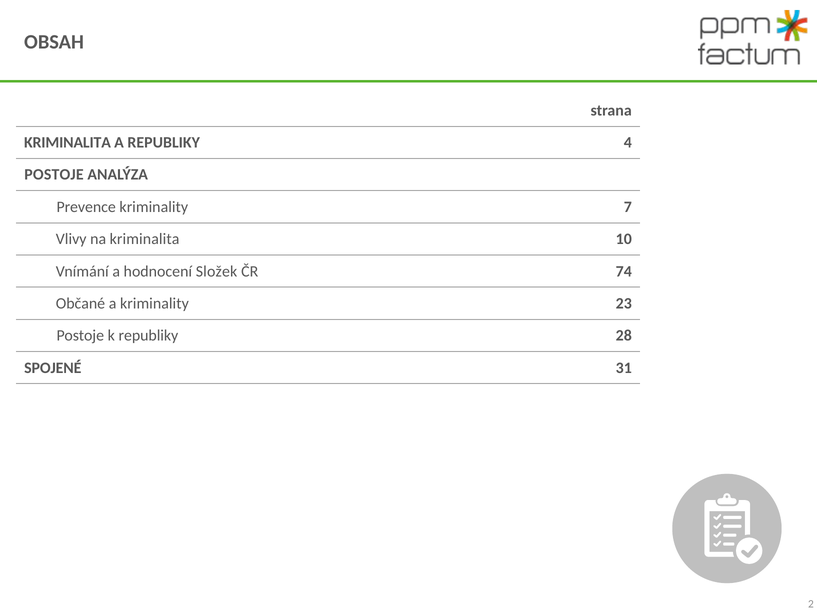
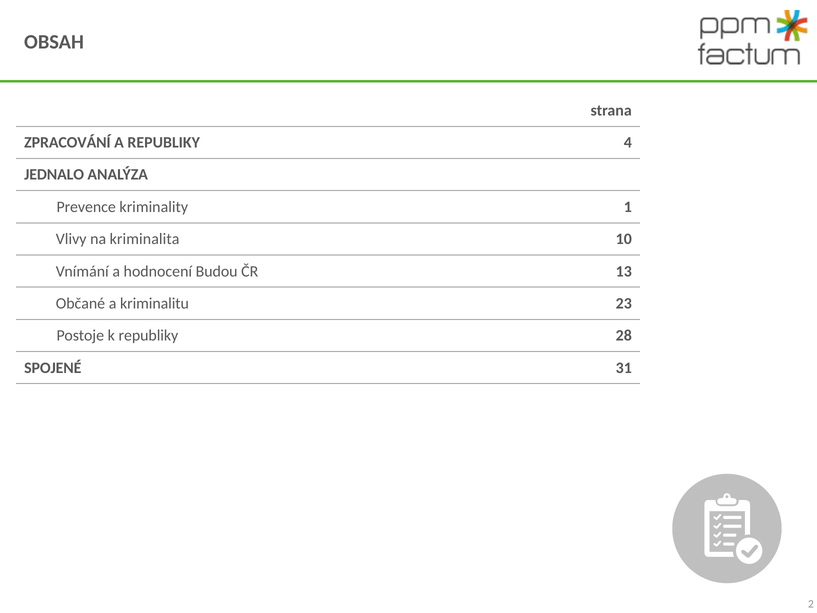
KRIMINALITA: KRIMINALITA -> ZPRACOVÁNÍ (67, 142)
POSTOJE: POSTOJE -> JEDNALO (54, 175)
7: 7 -> 1 (628, 207)
Složek: Složek -> Budou (217, 271)
74: 74 -> 13 (624, 271)
a kriminality: kriminality -> kriminalitu (154, 303)
